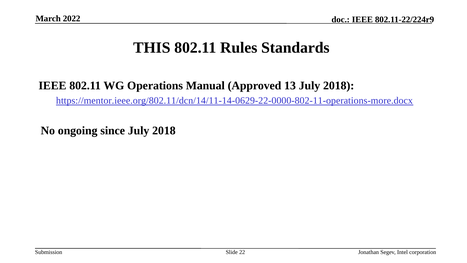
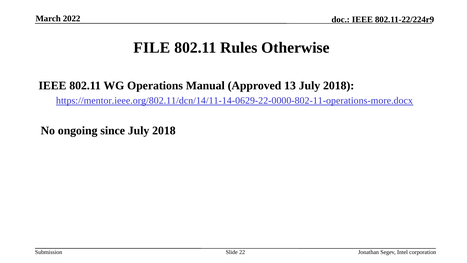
THIS: THIS -> FILE (152, 48)
Standards: Standards -> Otherwise (295, 48)
